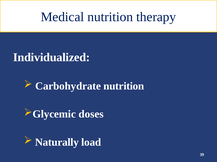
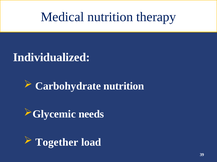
doses: doses -> needs (91, 115)
Naturally: Naturally -> Together (57, 143)
